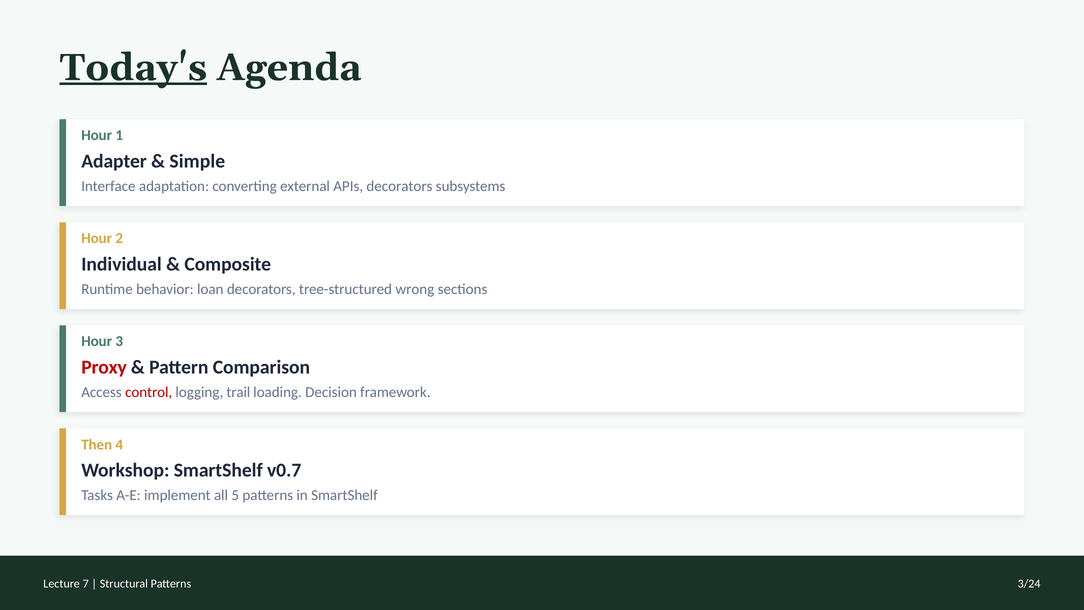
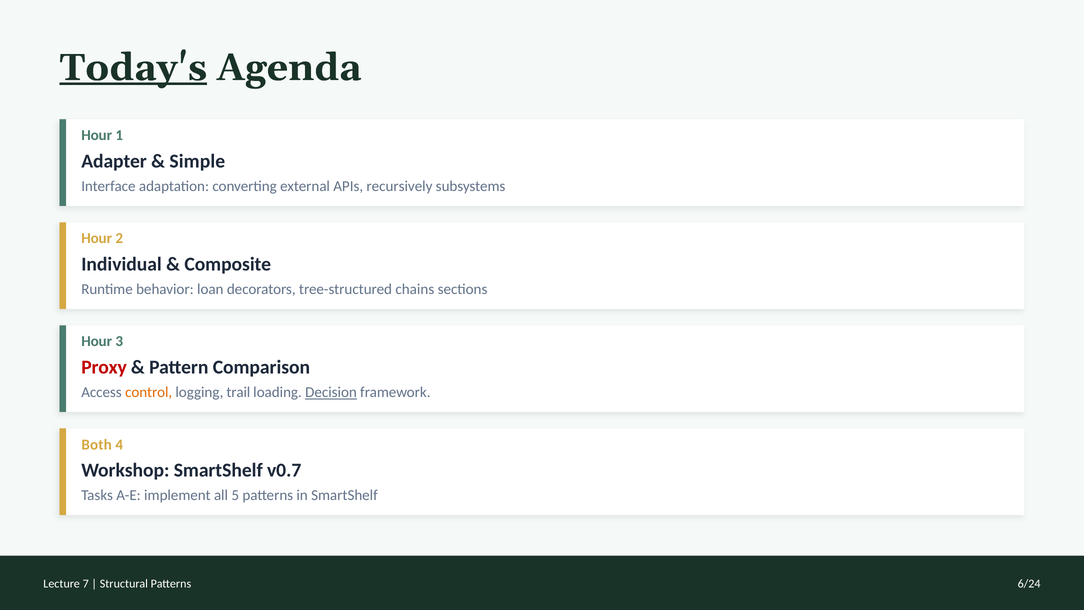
APIs decorators: decorators -> recursively (399, 186)
wrong: wrong -> chains (415, 289)
control colour: red -> orange (149, 392)
Decision underline: none -> present (331, 392)
Then: Then -> Both (97, 444)
3/24: 3/24 -> 6/24 (1029, 583)
